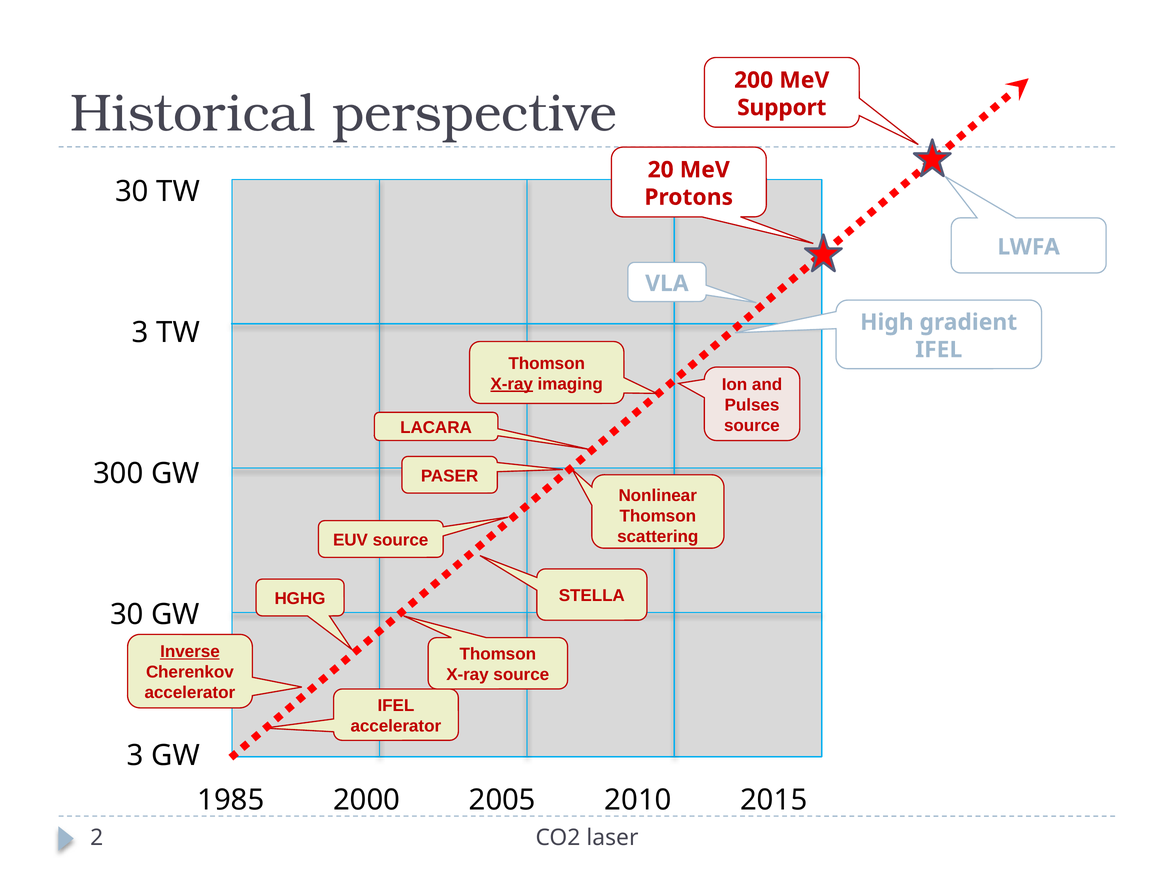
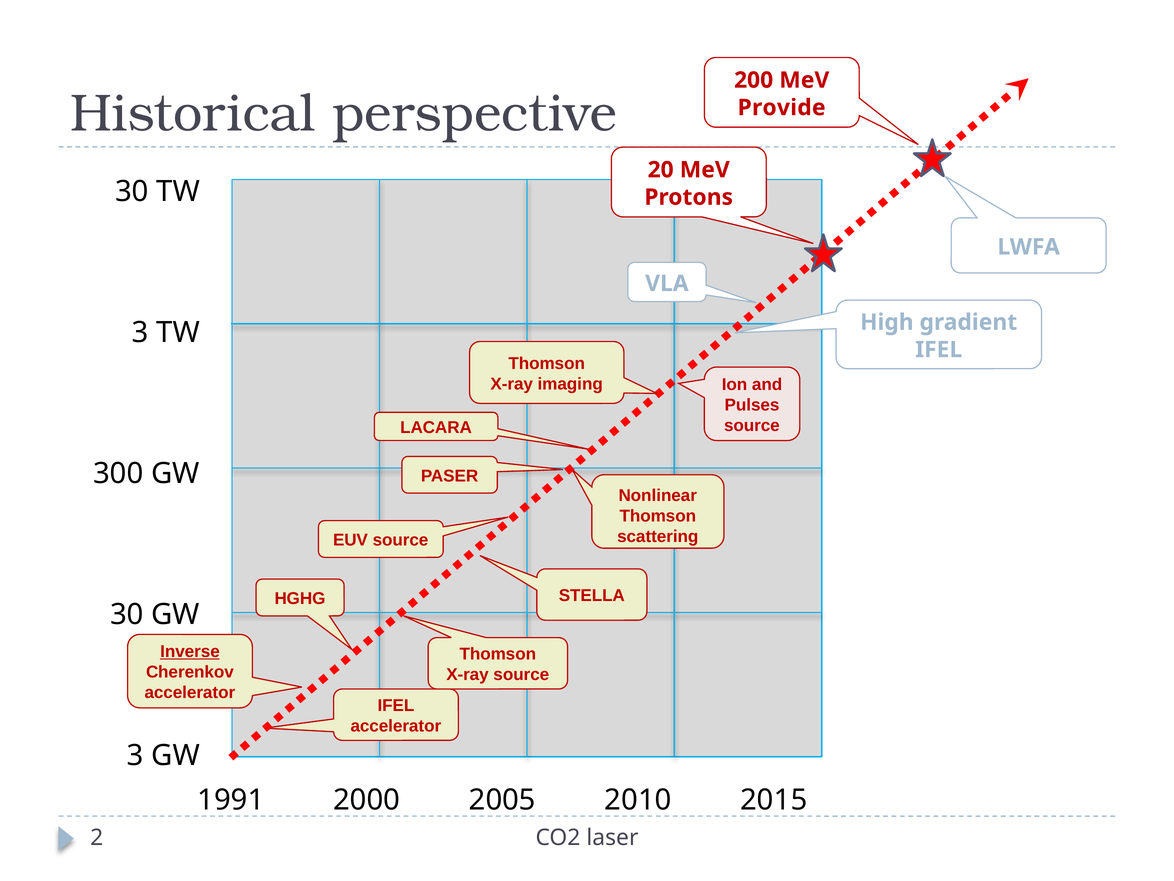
Support: Support -> Provide (782, 108)
X-ray underline: present -> none (512, 384)
1985: 1985 -> 1991 (231, 800)
